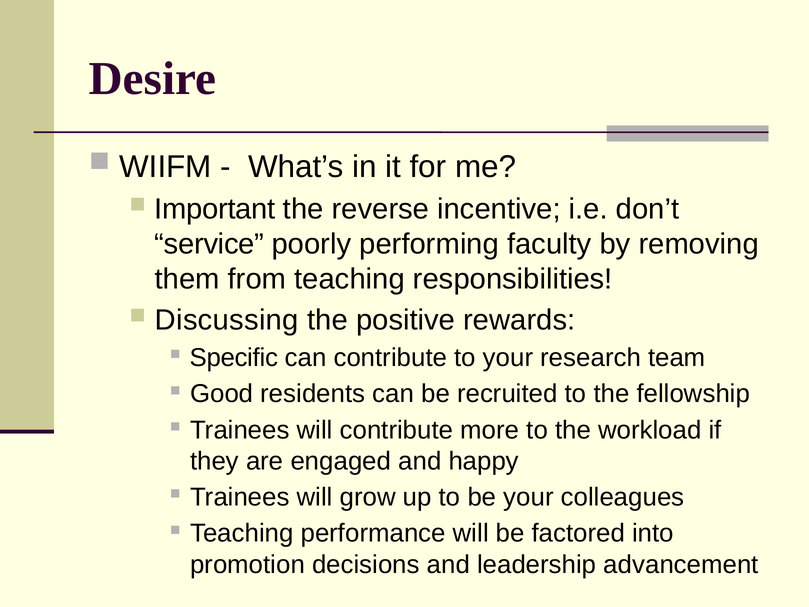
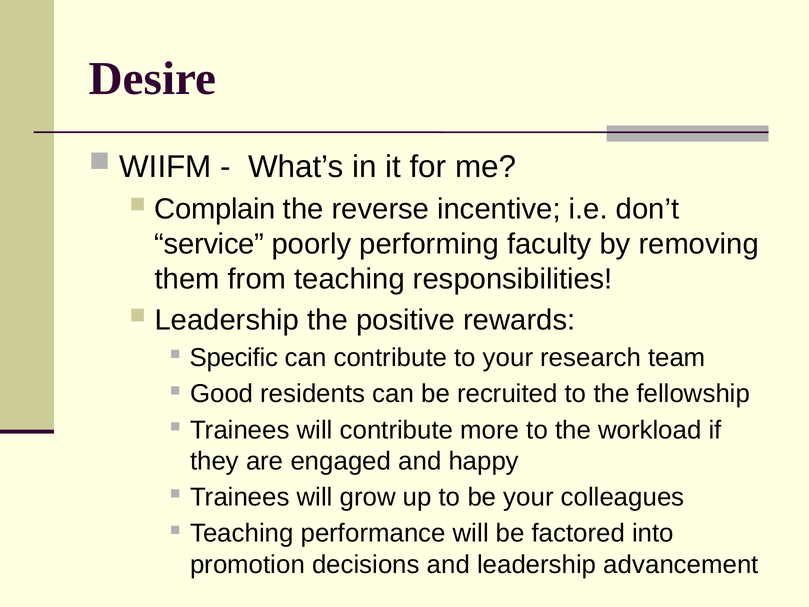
Important: Important -> Complain (215, 209)
Discussing: Discussing -> Leadership (227, 320)
